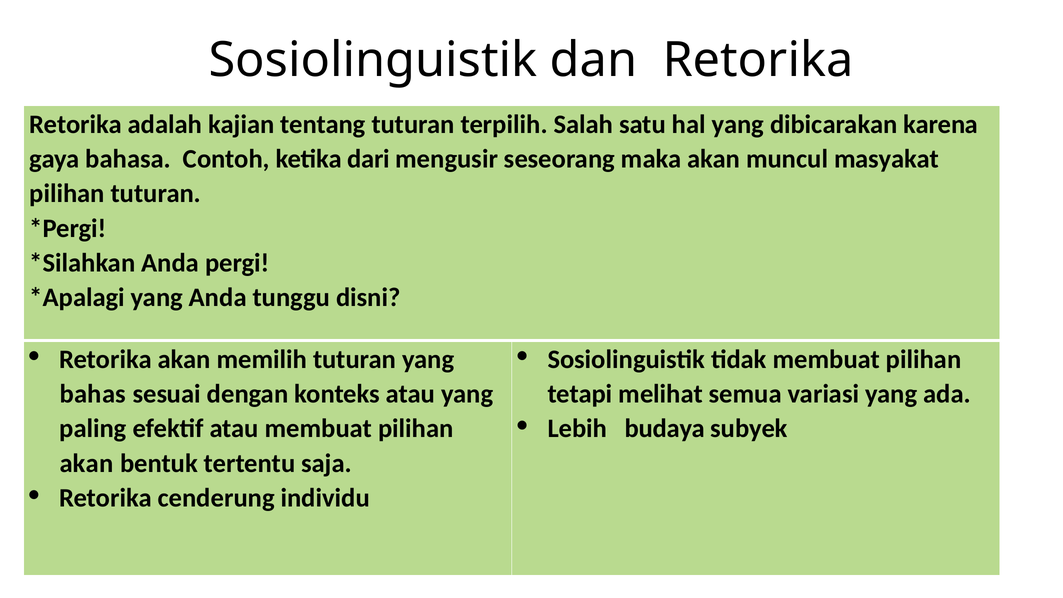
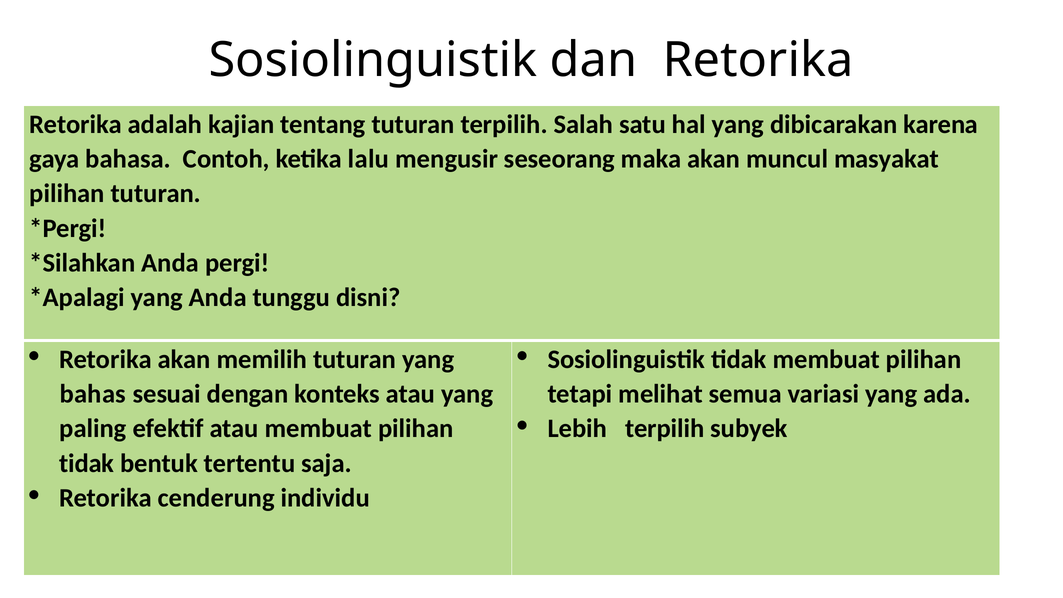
dari: dari -> lalu (368, 159)
Lebih budaya: budaya -> terpilih (665, 429)
akan: akan -> tidak (87, 463)
